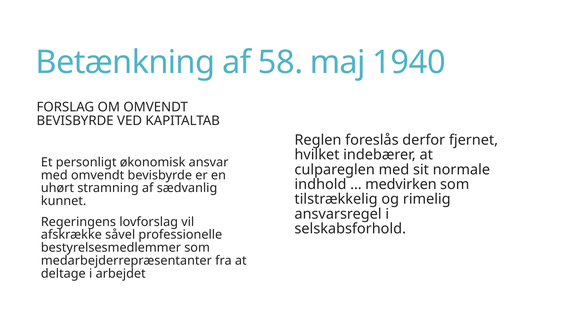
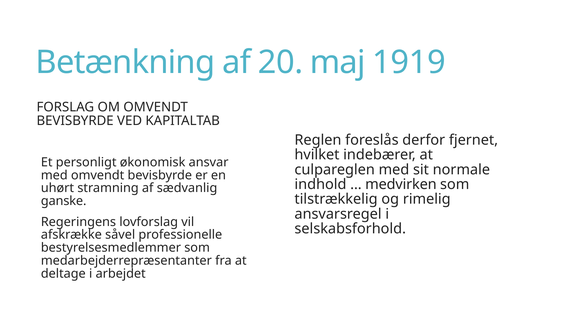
58: 58 -> 20 (281, 62)
1940: 1940 -> 1919 (409, 62)
kunnet: kunnet -> ganske (64, 201)
